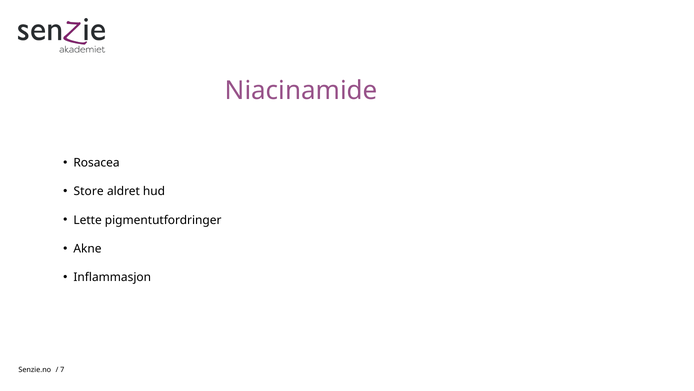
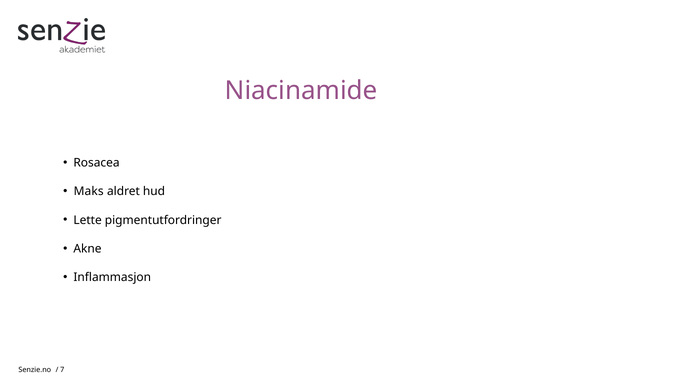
Store: Store -> Maks (89, 191)
